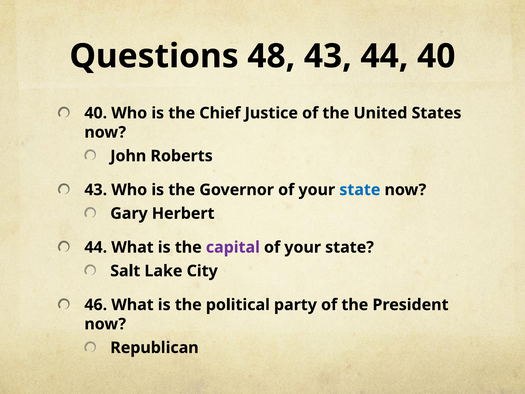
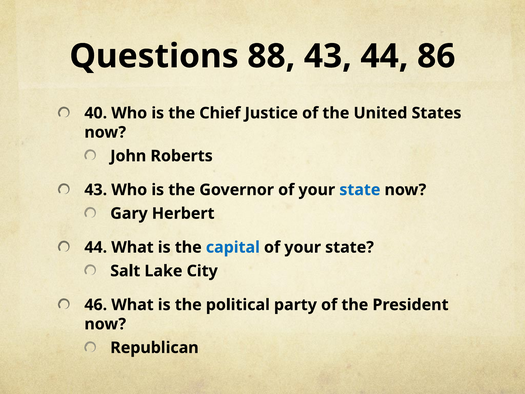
48: 48 -> 88 (271, 56)
44 40: 40 -> 86 (436, 56)
capital colour: purple -> blue (233, 247)
